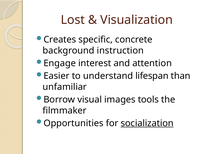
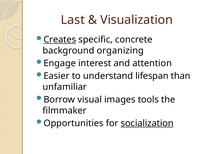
Lost: Lost -> Last (73, 20)
Creates underline: none -> present (60, 40)
instruction: instruction -> organizing (120, 51)
